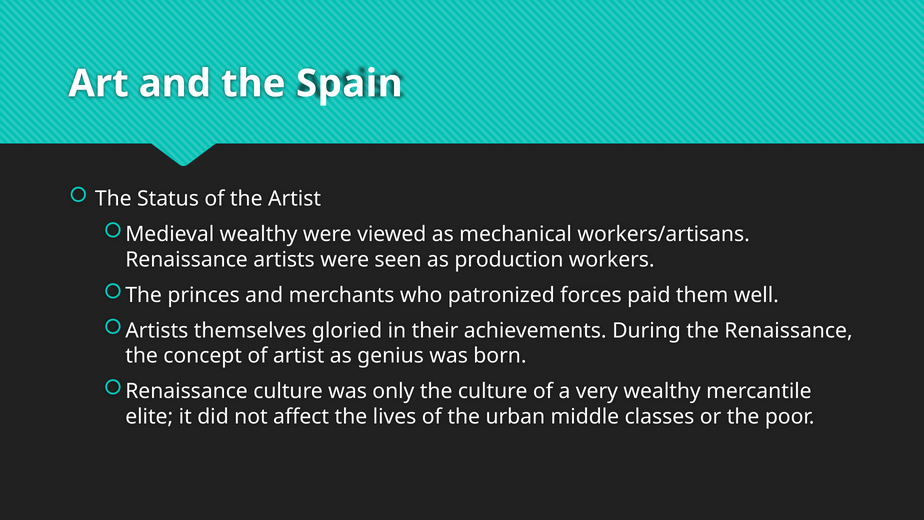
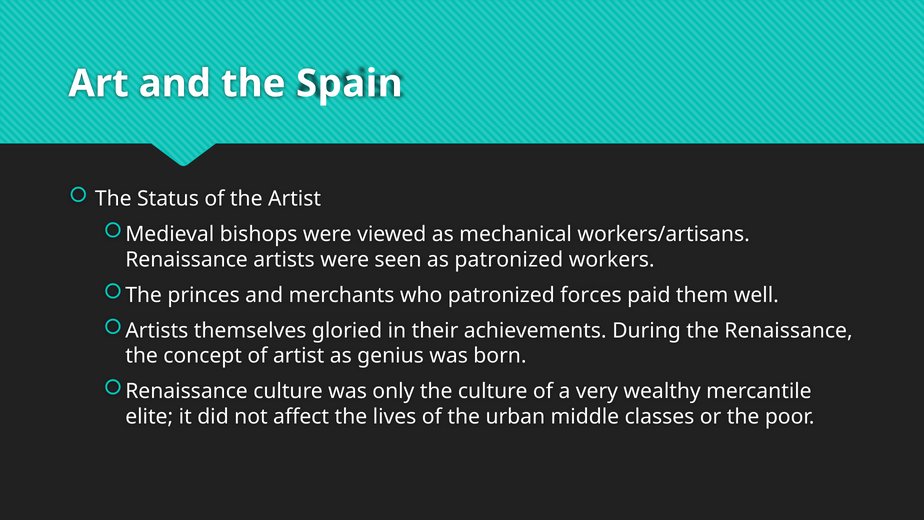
Medieval wealthy: wealthy -> bishops (259, 234)
as production: production -> patronized (509, 260)
